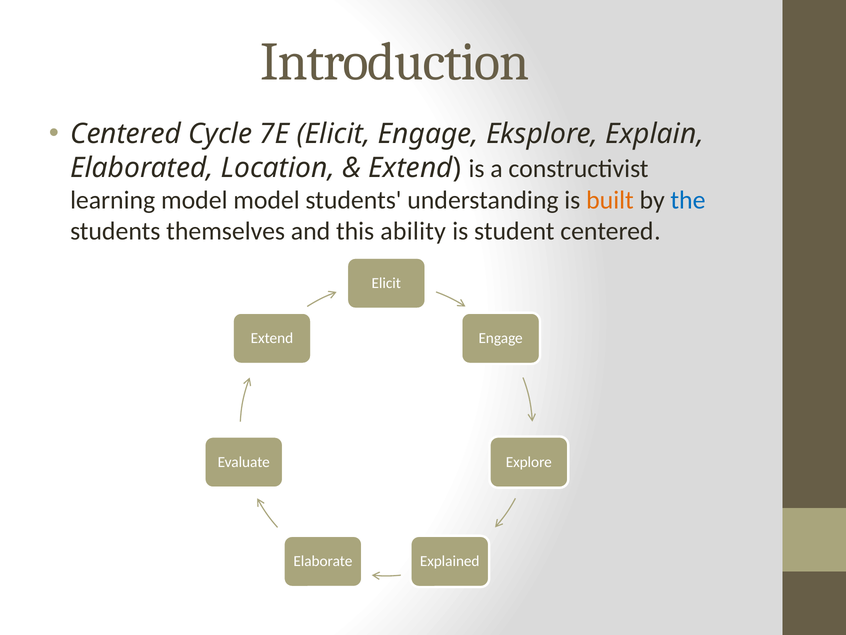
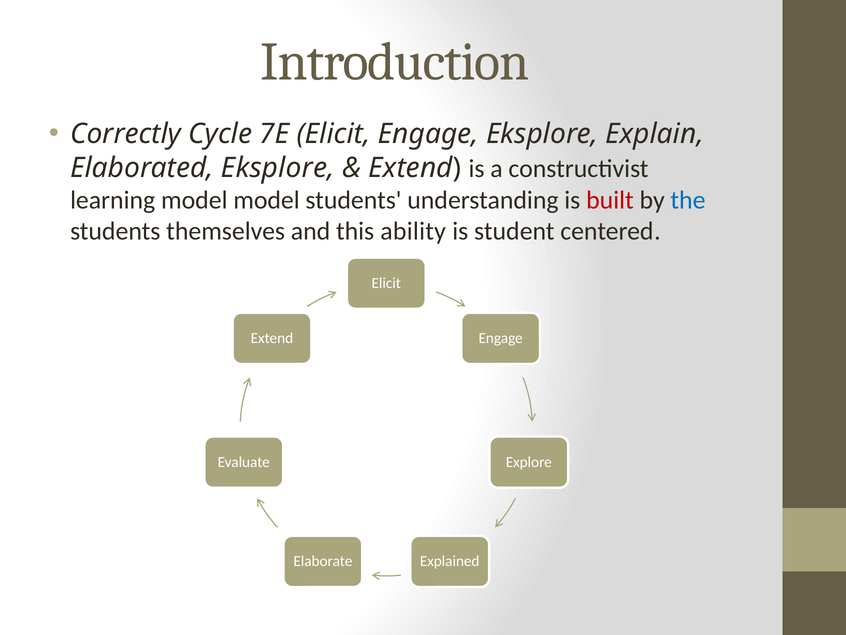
Centered: Centered -> Correctly (126, 134)
Elaborated Location: Location -> Eksplore (278, 168)
built colour: orange -> red (610, 200)
